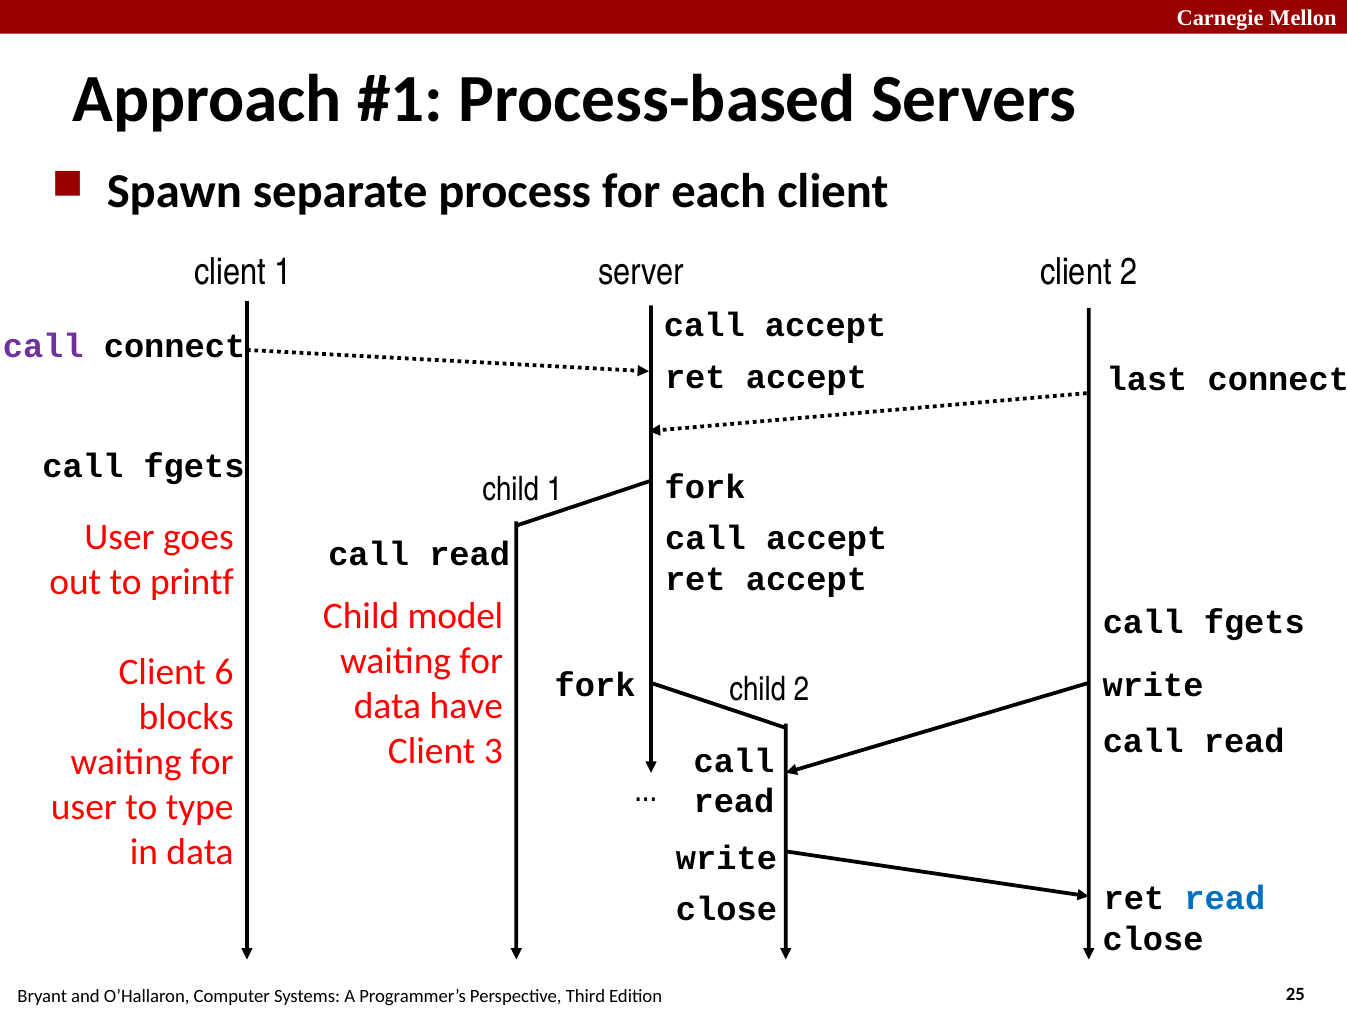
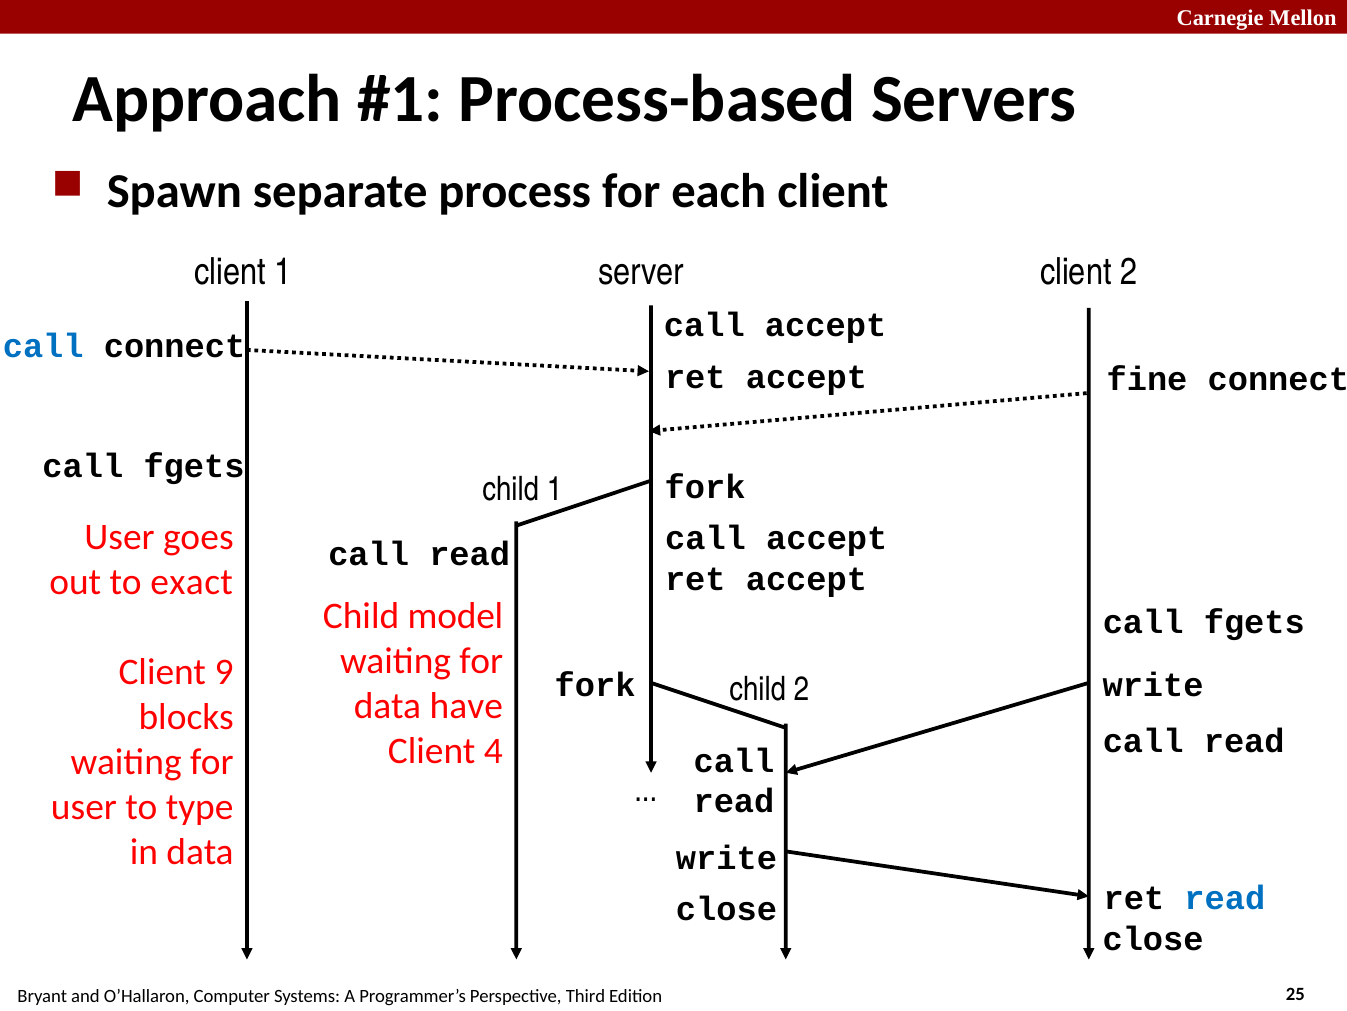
call colour: purple -> blue (43, 346)
last: last -> fine (1147, 379)
printf: printf -> exact (192, 582)
6: 6 -> 9 (224, 672)
3: 3 -> 4 (493, 750)
